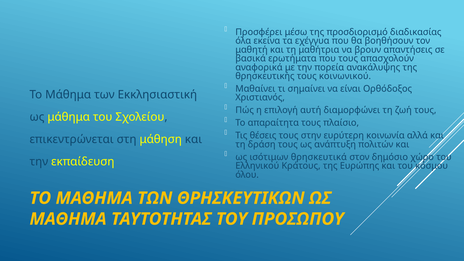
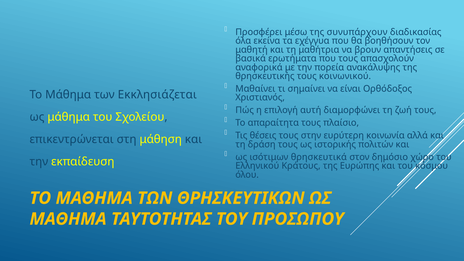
προσδιορισμό: προσδιορισμό -> συνυπάρχουν (357, 32)
Εκκλησιαστική: Εκκλησιαστική -> Εκκλησιάζεται (157, 95)
ανάπτυξη: ανάπτυξη -> ιστορικής (335, 144)
